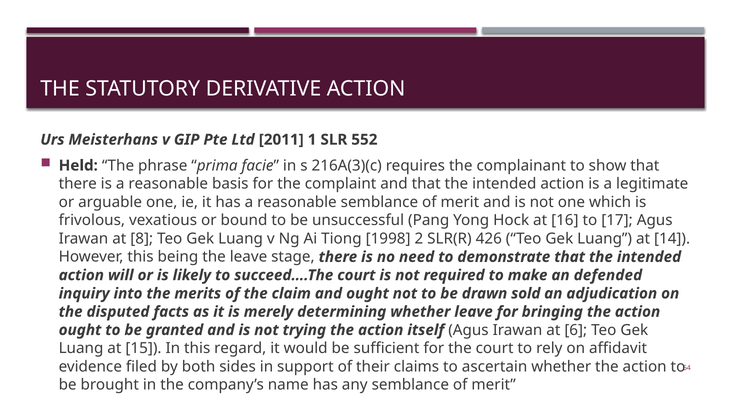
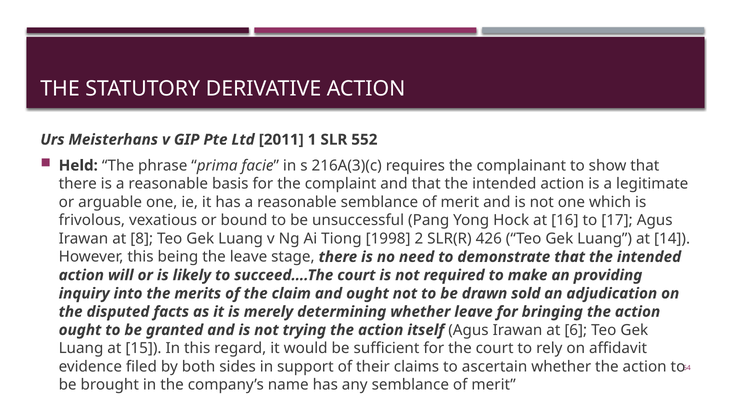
defended: defended -> providing (608, 275)
